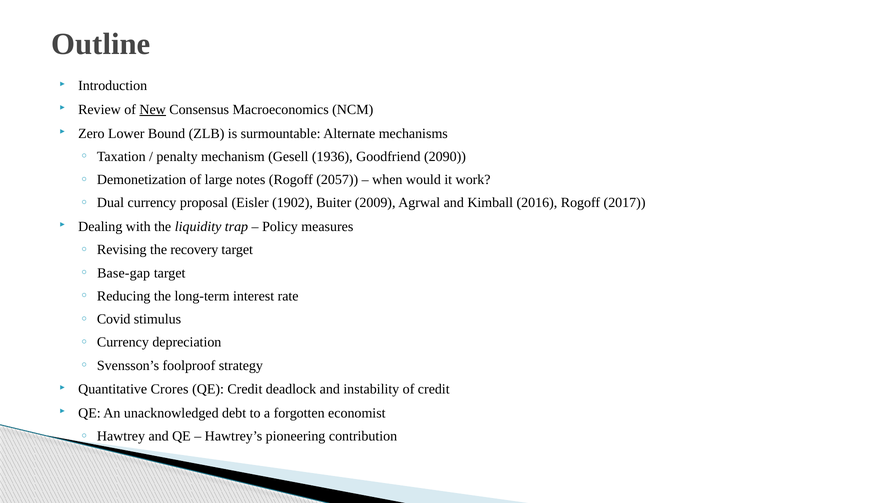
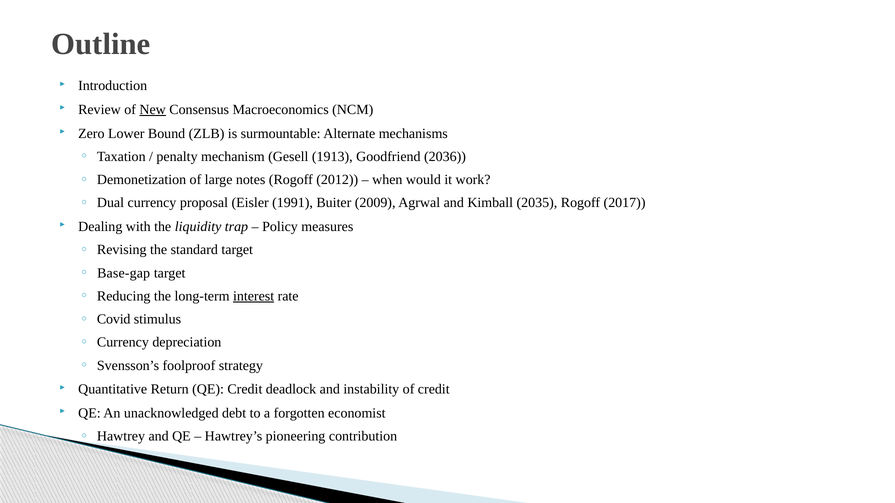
1936: 1936 -> 1913 (332, 157)
2090: 2090 -> 2036 (445, 157)
2057: 2057 -> 2012 (337, 180)
1902: 1902 -> 1991 (293, 203)
2016: 2016 -> 2035 (537, 203)
recovery: recovery -> standard (194, 250)
interest underline: none -> present (254, 296)
Crores: Crores -> Return (170, 390)
